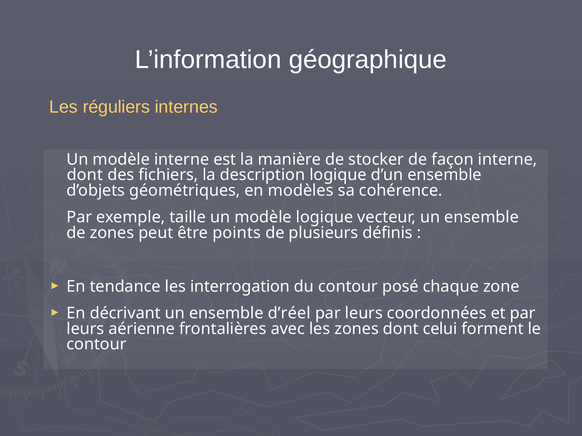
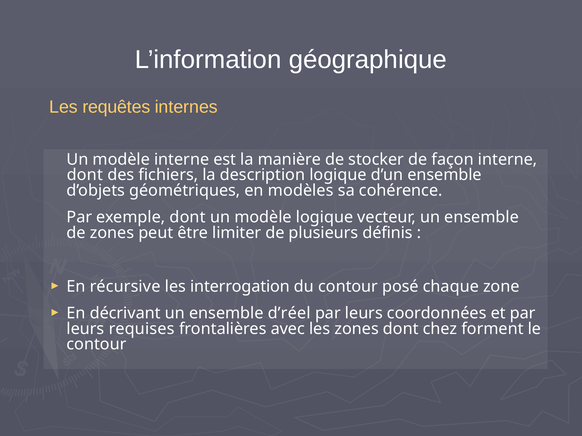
réguliers: réguliers -> requêtes (116, 107)
exemple taille: taille -> dont (188, 217)
points: points -> limiter (237, 233)
tendance: tendance -> récursive (125, 287)
aérienne: aérienne -> requises (142, 329)
celui: celui -> chez (440, 329)
